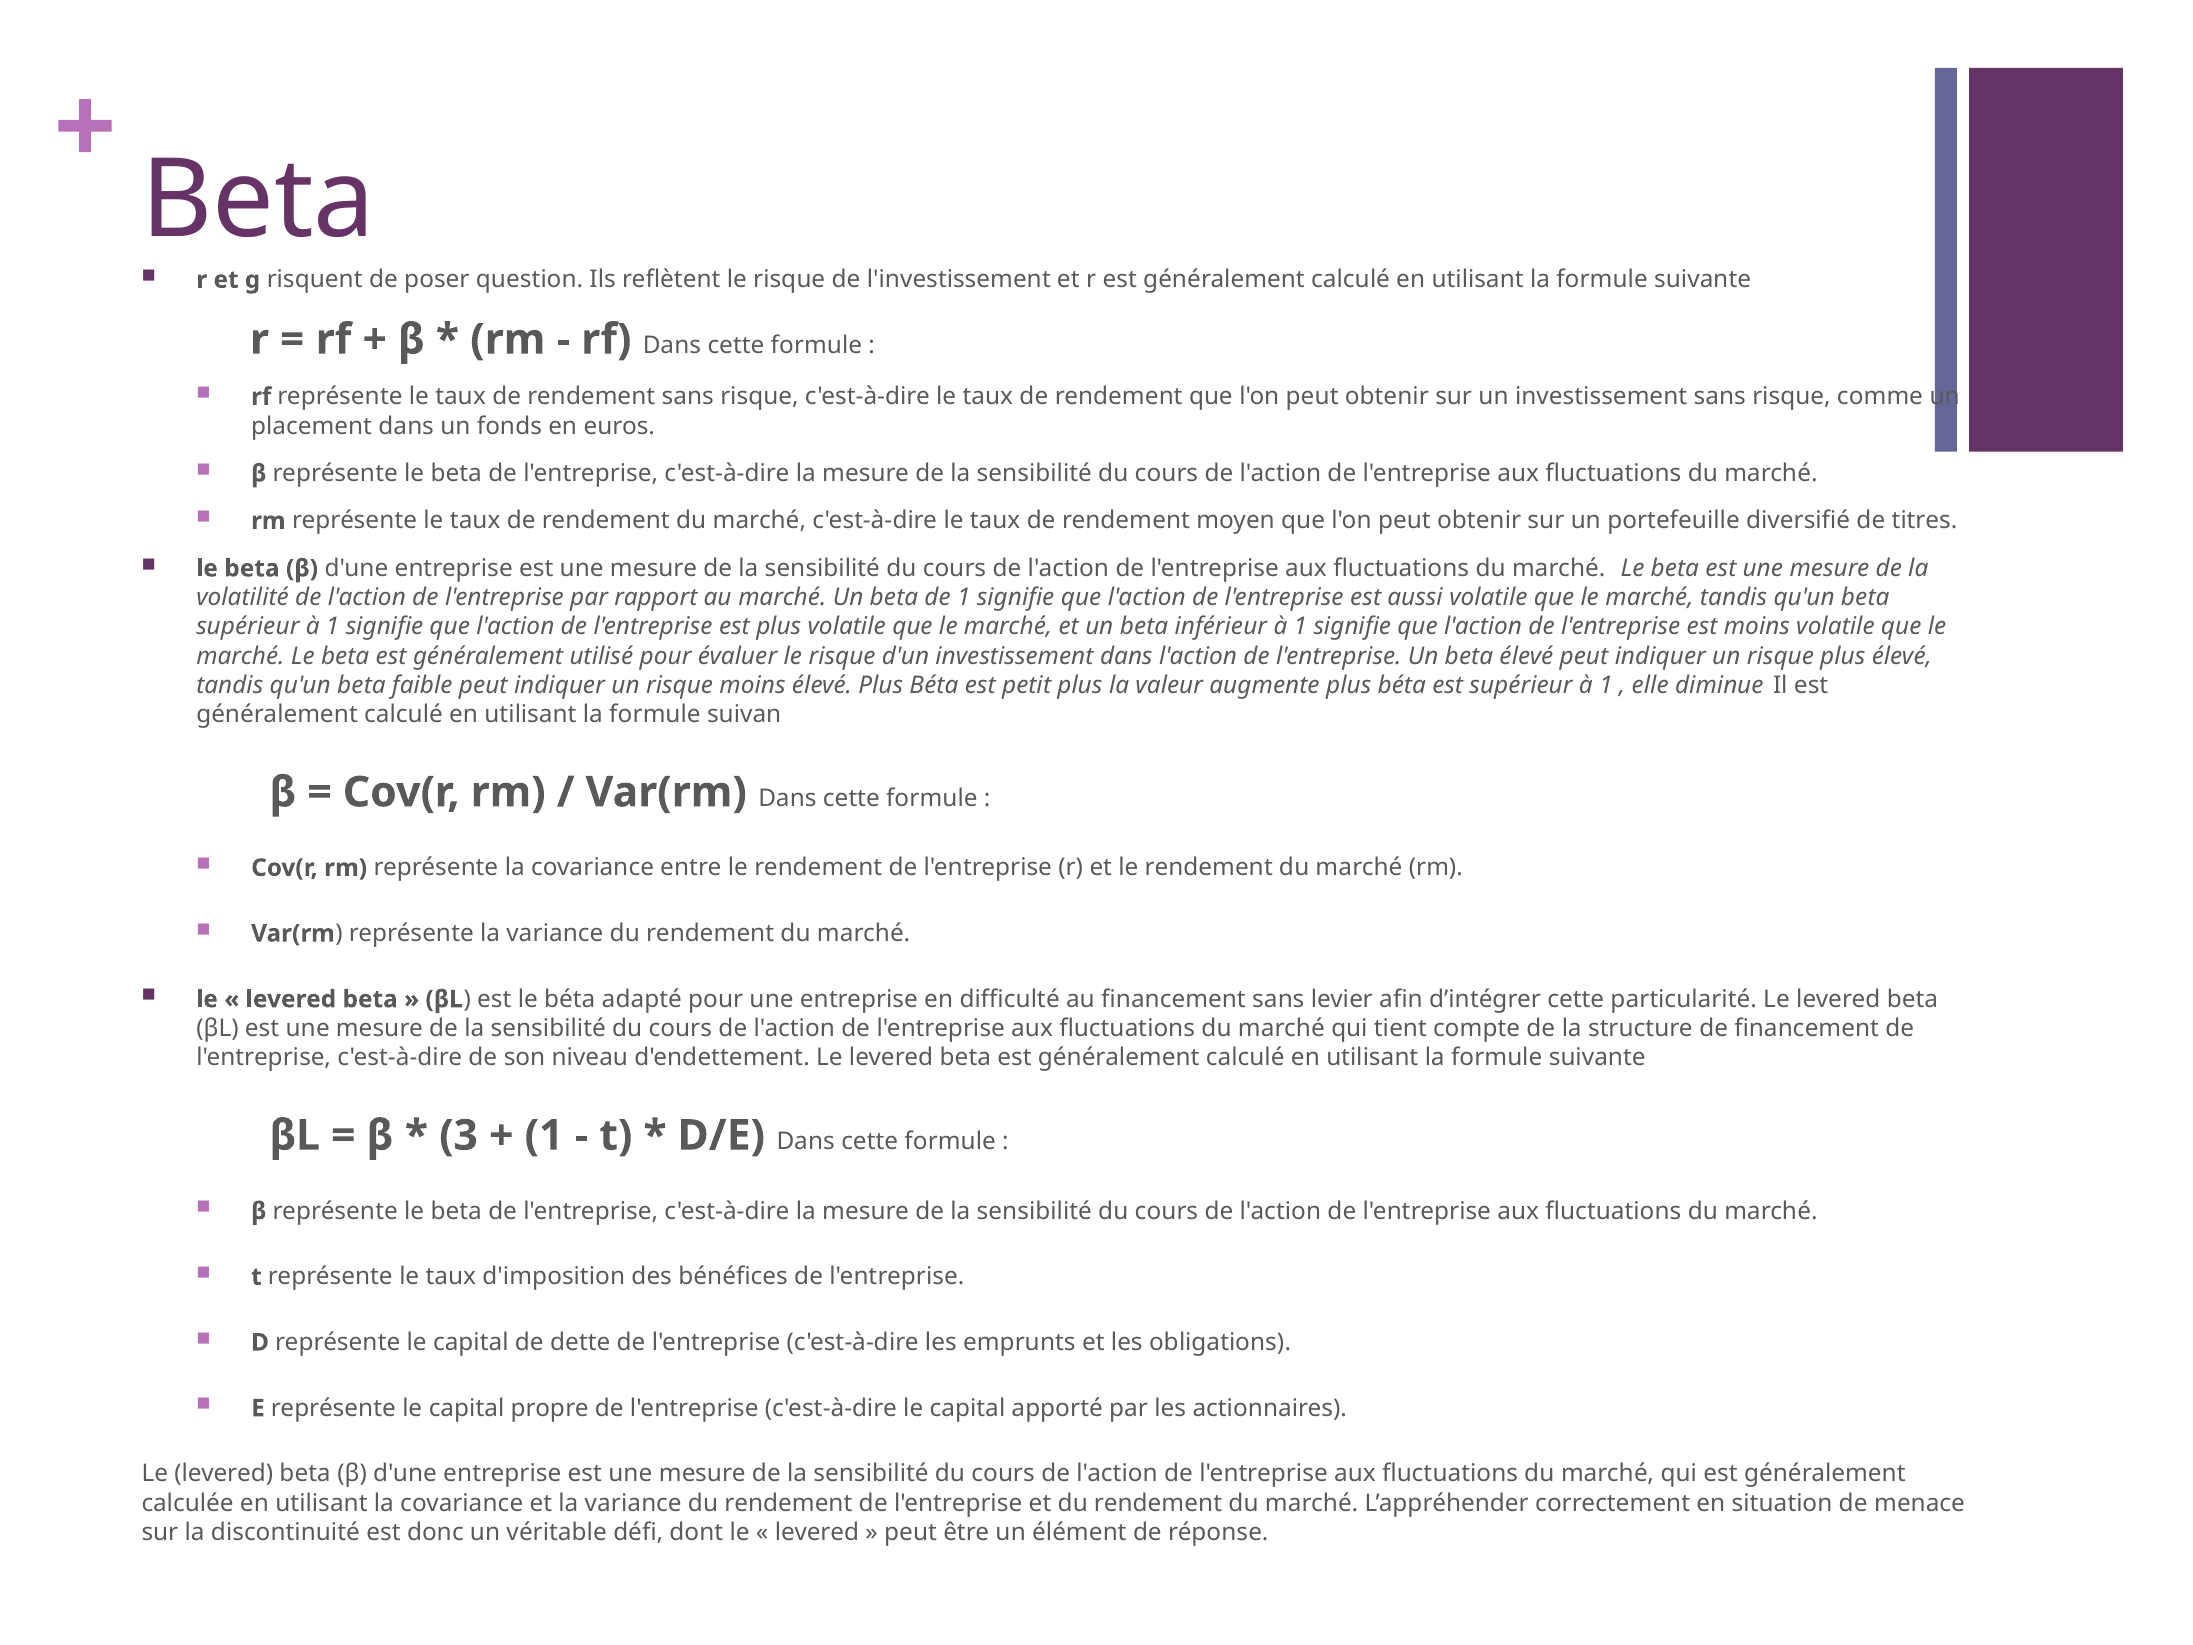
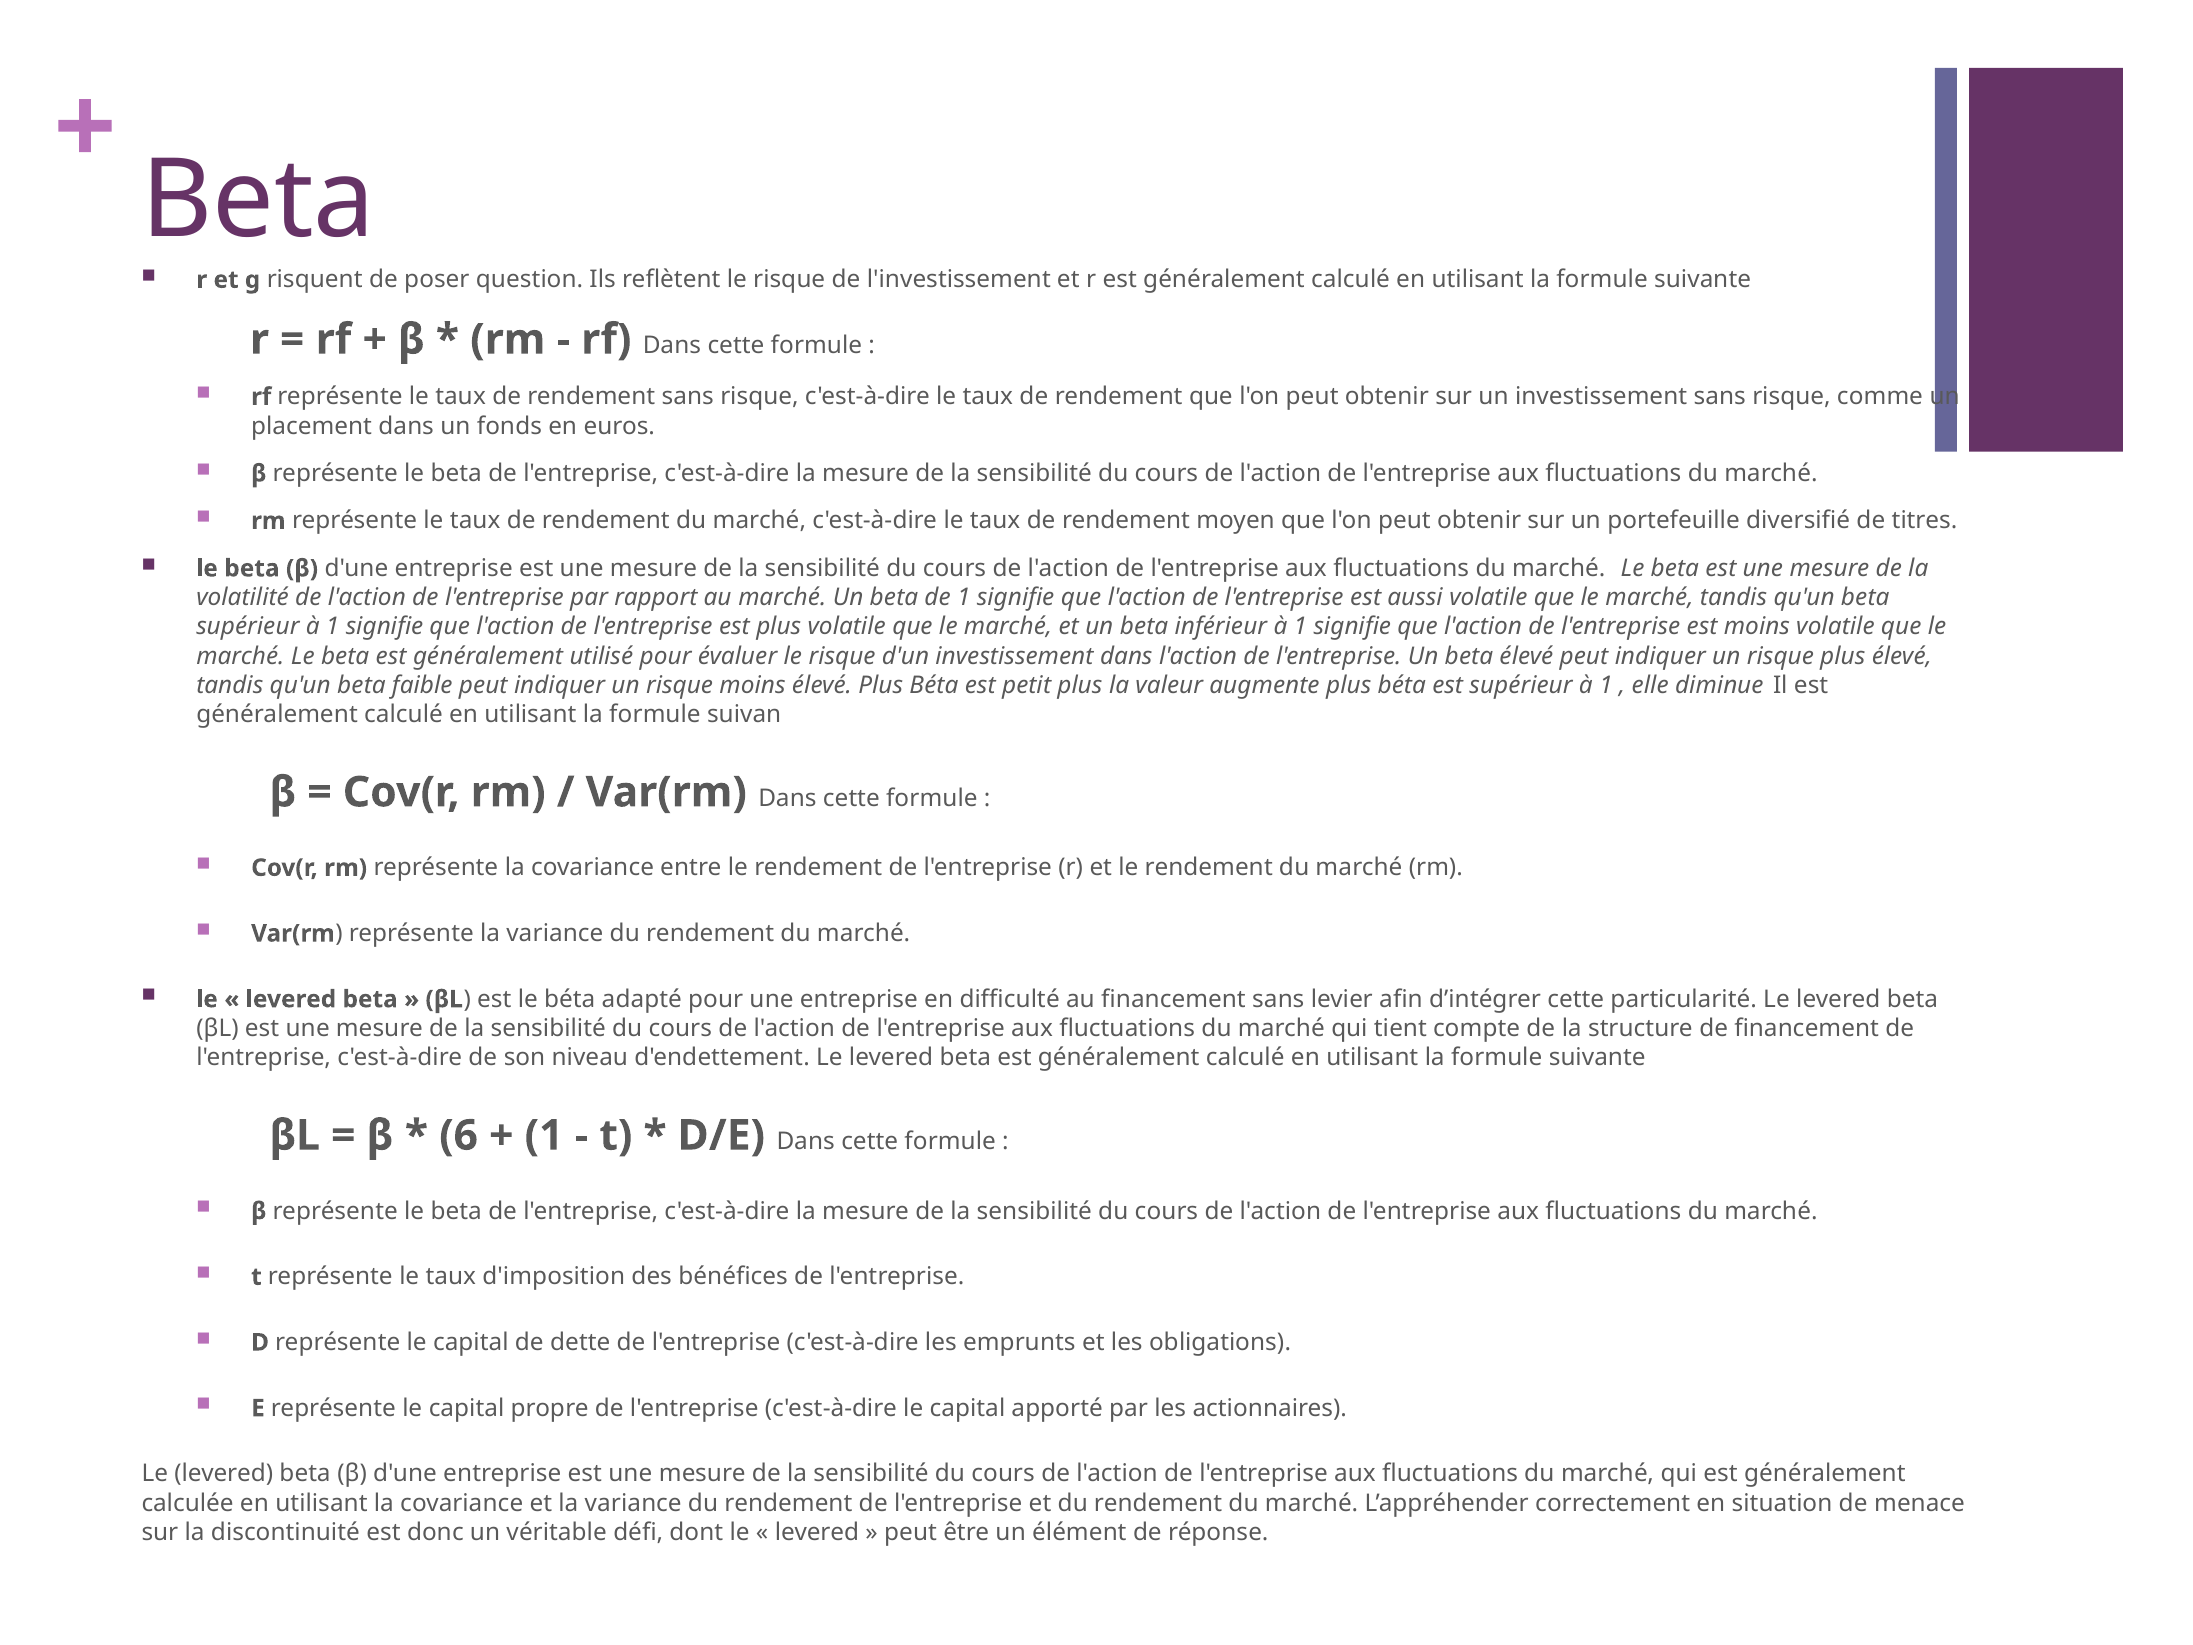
3: 3 -> 6 (459, 1135)
